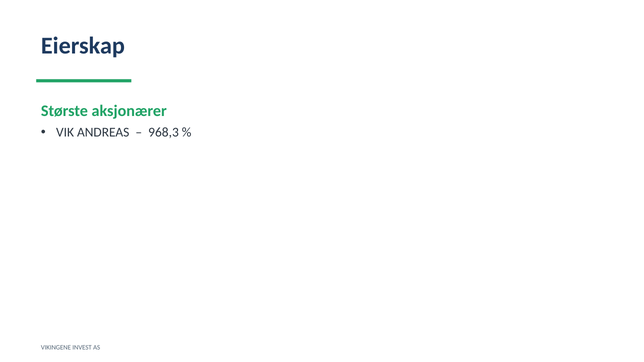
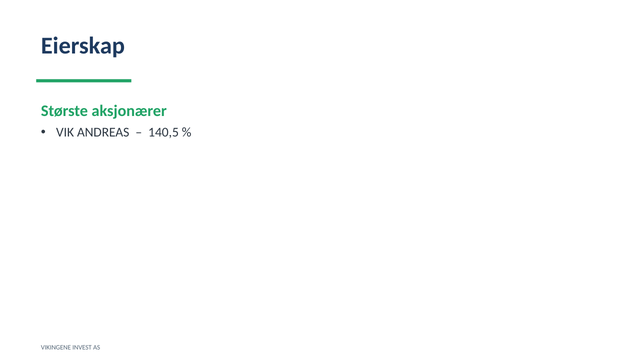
968,3: 968,3 -> 140,5 (164, 132)
